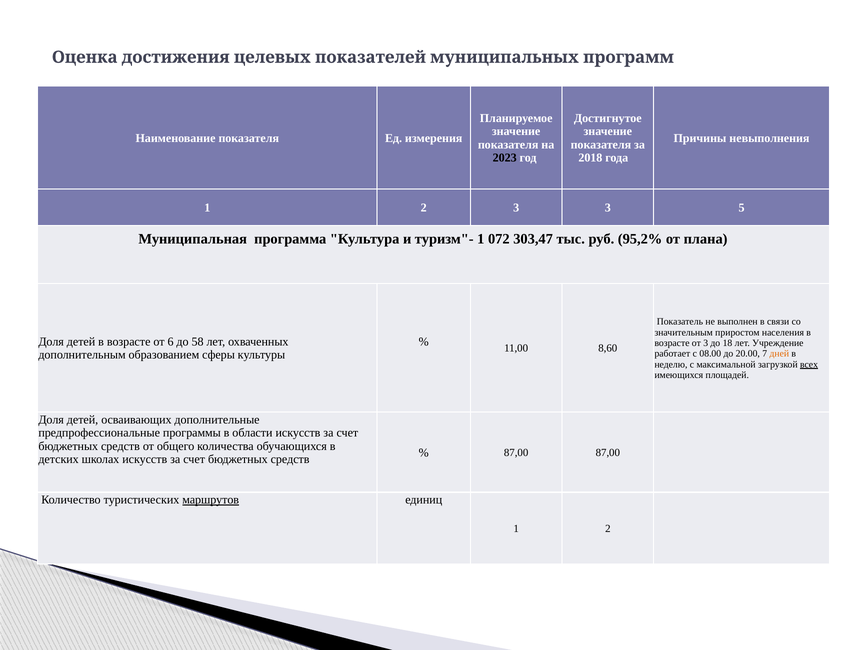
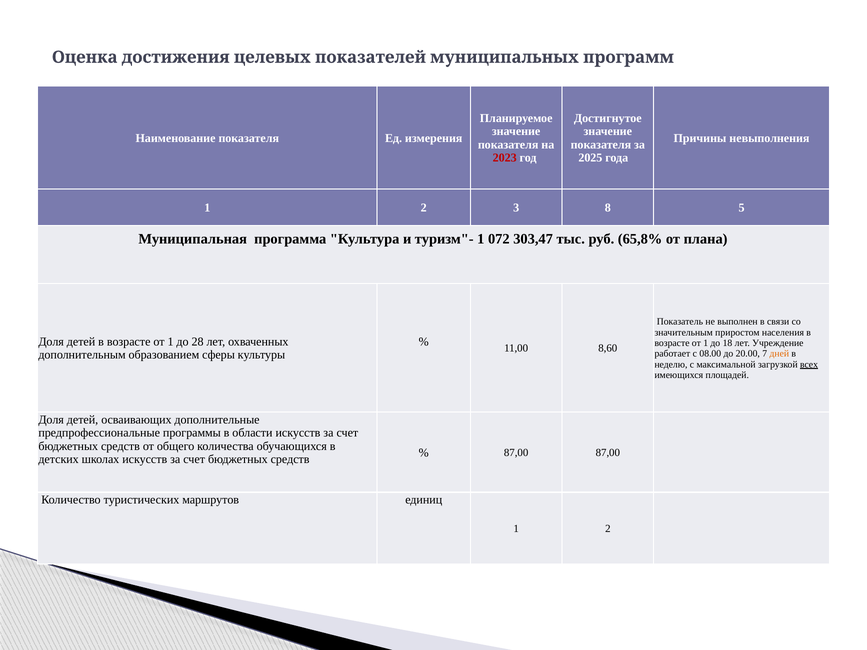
2023 colour: black -> red (505, 158)
2018: 2018 -> 2025 (590, 158)
3 3: 3 -> 8 (608, 208)
95,2%: 95,2% -> 65,8% (640, 239)
6: 6 -> 1 (171, 342)
58: 58 -> 28 (198, 342)
3: 3 -> 1 (706, 343)
маршрутов underline: present -> none (211, 500)
